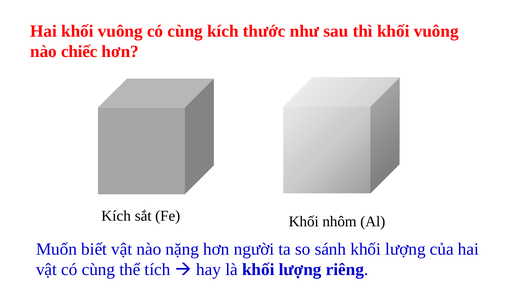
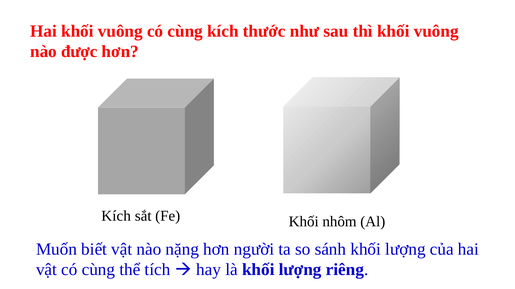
chiếc: chiếc -> được (79, 52)
